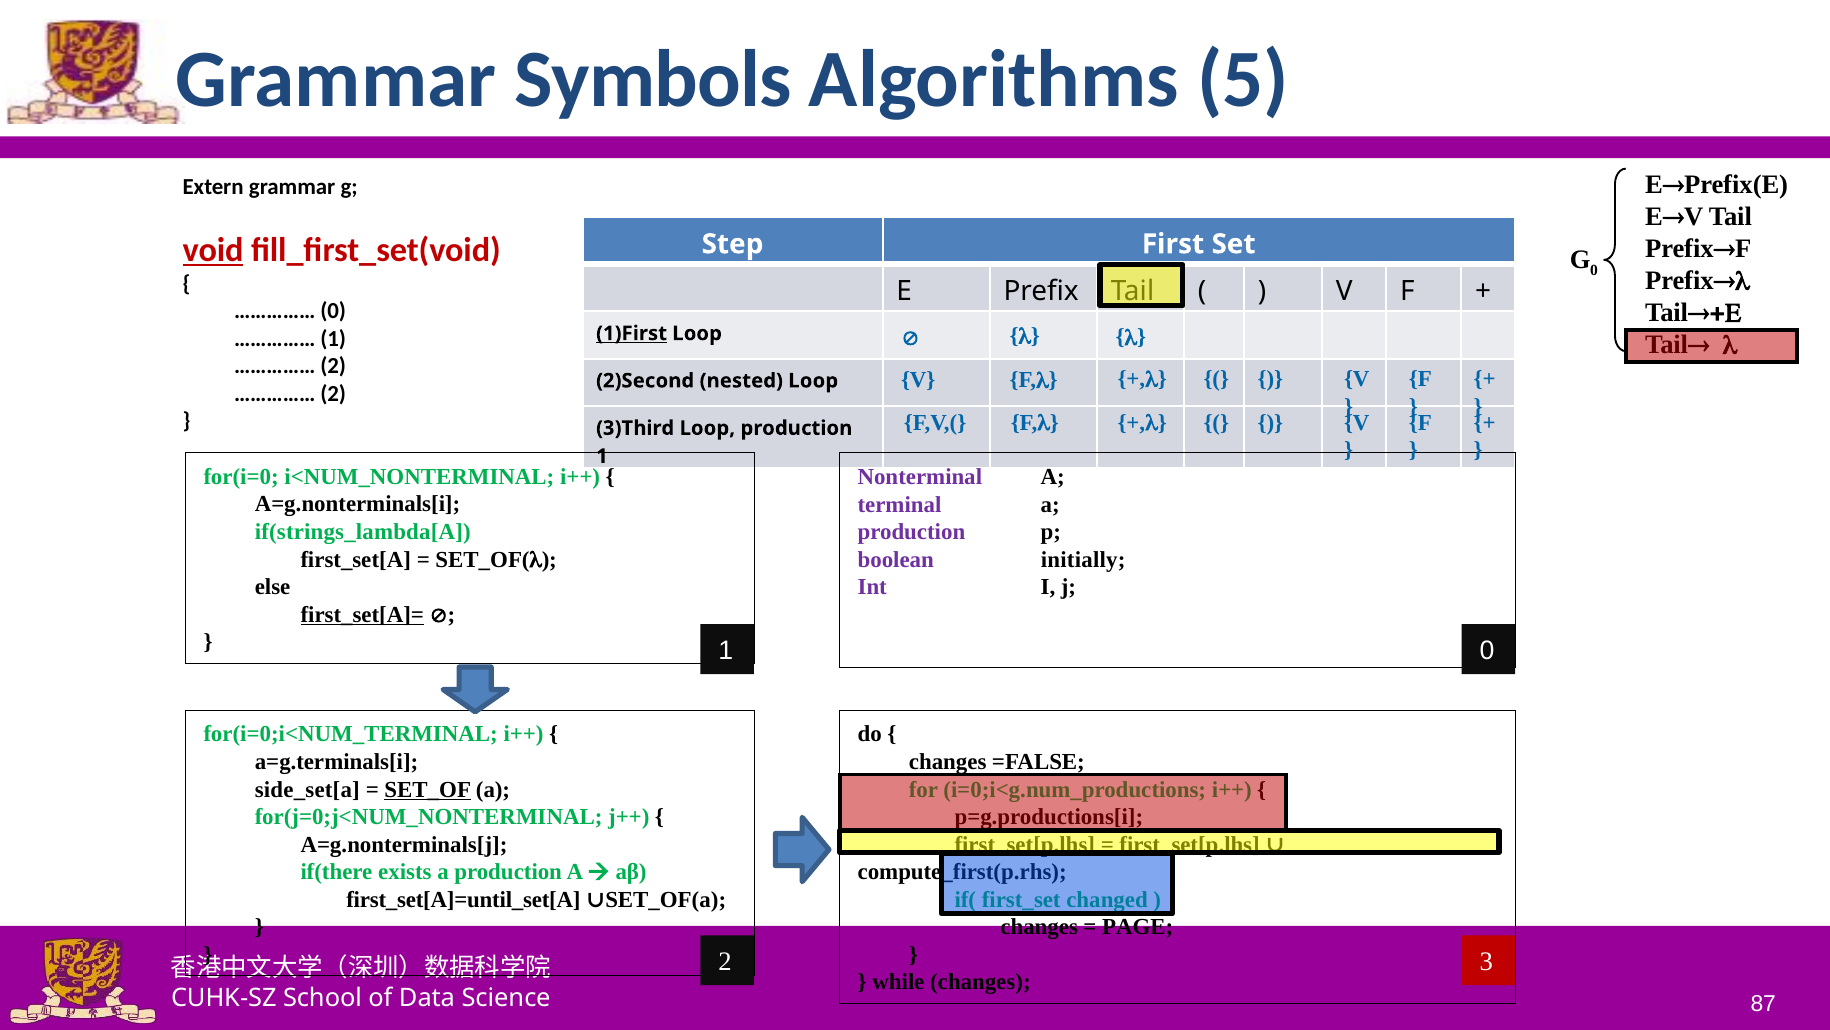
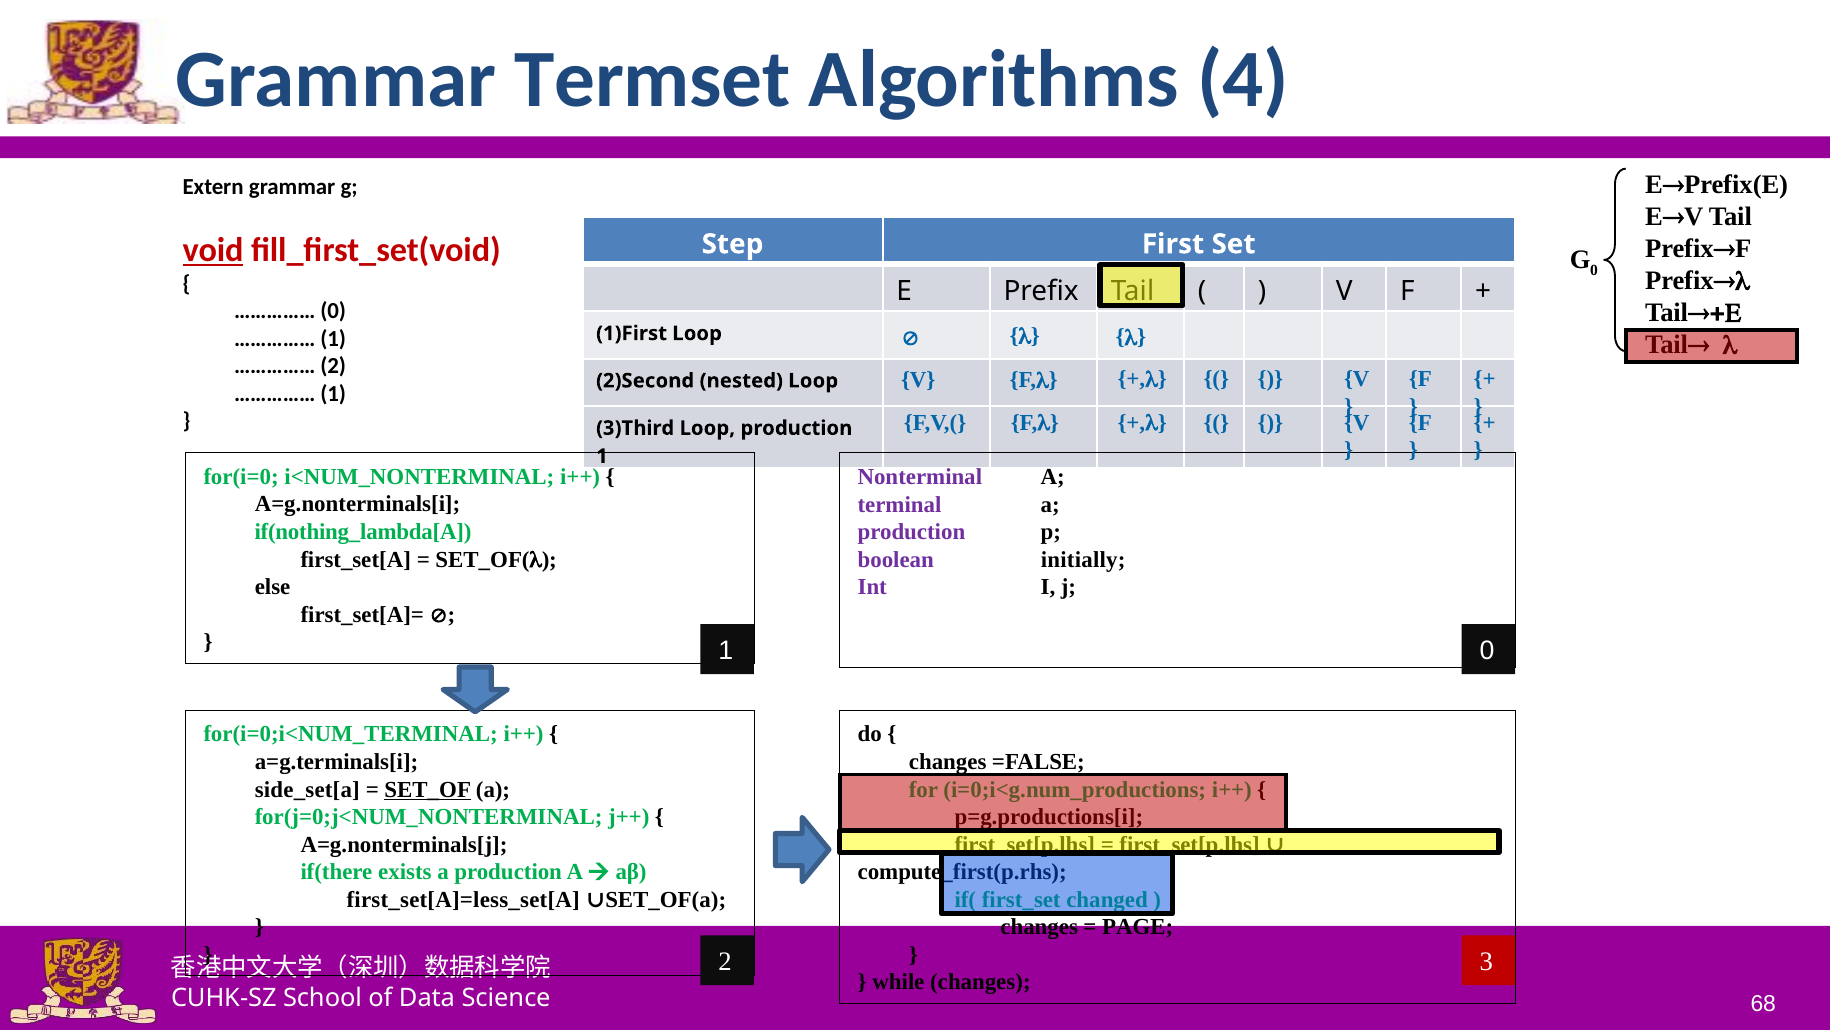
Symbols: Symbols -> Termset (653, 79)
5: 5 -> 4 (1243, 79)
1)First underline: present -> none (632, 333)
2: 2 -> 1 (333, 394)
if(strings_lambda[A: if(strings_lambda[A -> if(nothing_lambda[A (363, 532)
first_set[A]= underline: present -> none (362, 614)
first_set[A]=until_set[A: first_set[A]=until_set[A -> first_set[A]=less_set[A (463, 899)
87: 87 -> 68 (1763, 1004)
